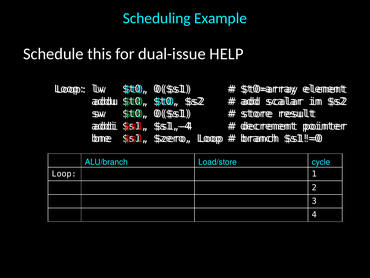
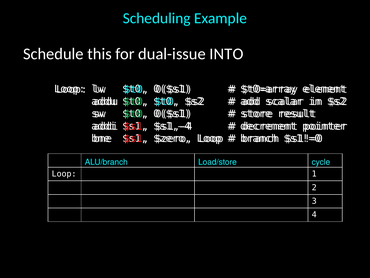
HELP: HELP -> INTO (226, 54)
